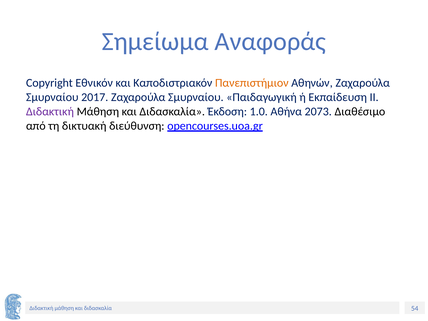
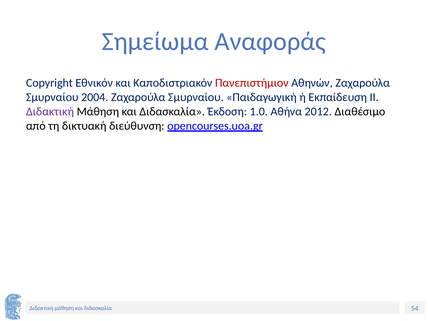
Πανεπιστήμιον colour: orange -> red (252, 83)
2017: 2017 -> 2004 (95, 97)
2073: 2073 -> 2012 (318, 112)
